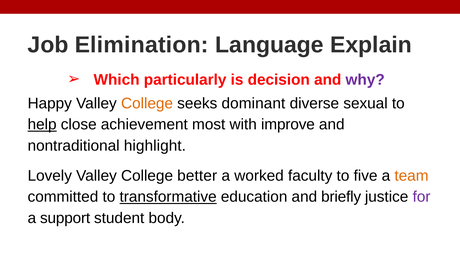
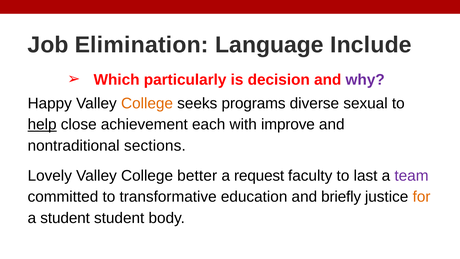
Explain: Explain -> Include (371, 45)
dominant: dominant -> programs (254, 103)
most: most -> each (209, 124)
highlight: highlight -> sections (155, 146)
worked: worked -> request (259, 176)
five: five -> last (366, 176)
team colour: orange -> purple (412, 176)
transformative underline: present -> none (168, 197)
for colour: purple -> orange (422, 197)
a support: support -> student (65, 218)
